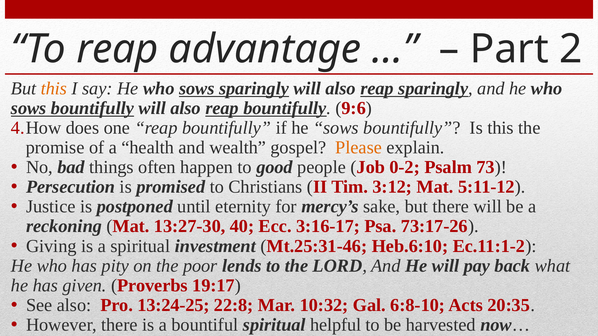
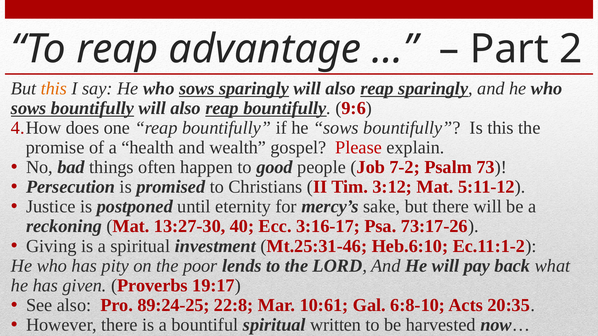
Please colour: orange -> red (359, 148)
0-2: 0-2 -> 7-2 (405, 167)
13:24-25: 13:24-25 -> 89:24-25 (174, 305)
10:32: 10:32 -> 10:61 (324, 305)
helpful: helpful -> written (336, 325)
